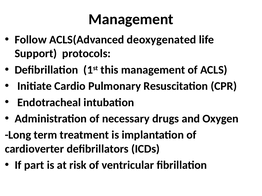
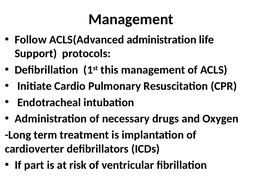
ACLS(Advanced deoxygenated: deoxygenated -> administration (162, 40)
